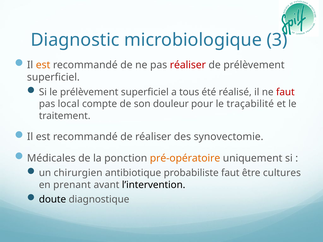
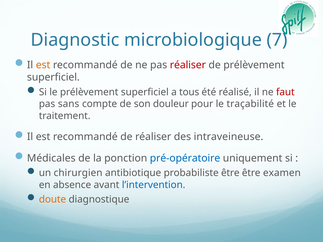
3: 3 -> 7 (277, 40)
local: local -> sans (69, 104)
synovectomie: synovectomie -> intraveineuse (229, 137)
pré-opératoire colour: orange -> blue (185, 158)
probabiliste faut: faut -> être (230, 173)
cultures: cultures -> examen (282, 173)
prenant: prenant -> absence (72, 185)
l’intervention colour: black -> blue (154, 185)
doute colour: black -> orange (52, 199)
